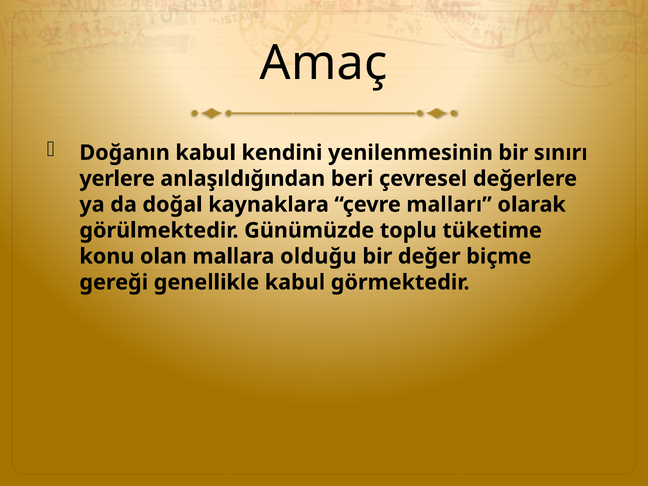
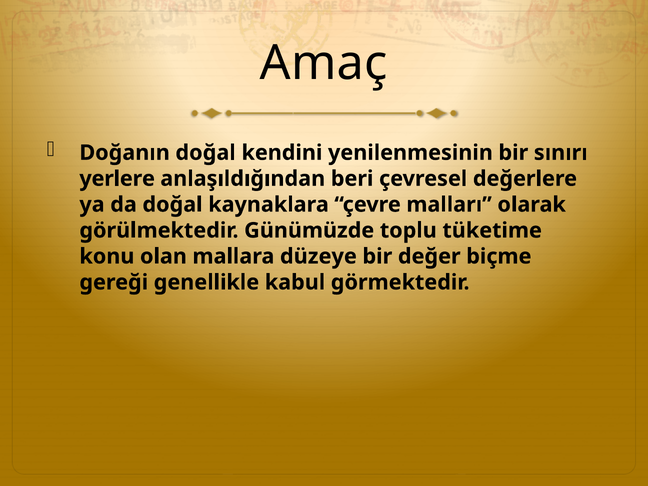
Doğanın kabul: kabul -> doğal (206, 153)
olduğu: olduğu -> düzeye (318, 256)
